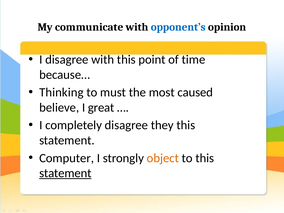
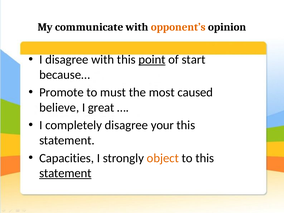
opponent’s colour: blue -> orange (178, 27)
point underline: none -> present (152, 60)
time: time -> start (194, 60)
Thinking: Thinking -> Promote (61, 92)
they: they -> your (162, 125)
Computer: Computer -> Capacities (67, 158)
